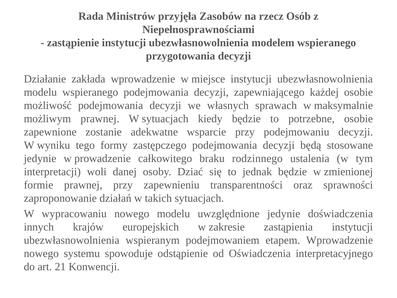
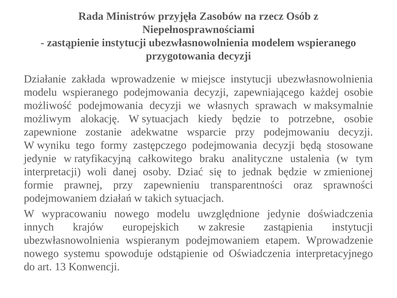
możliwym prawnej: prawnej -> alokację (100, 119)
prowadzenie: prowadzenie -> ratyfikacyjną (103, 158)
rodzinnego: rodzinnego -> analityczne (257, 158)
zaproponowanie: zaproponowanie -> podejmowaniem (60, 198)
21: 21 -> 13 (60, 266)
